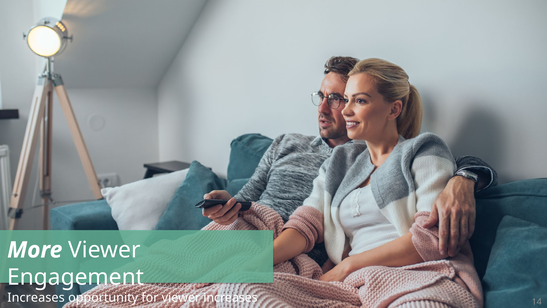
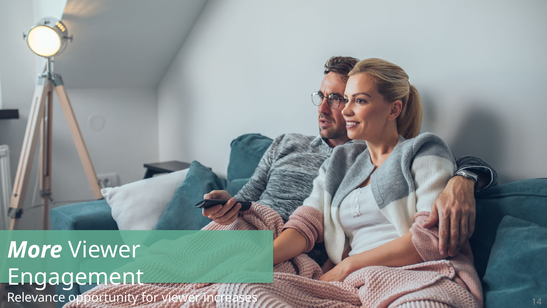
Increases: Increases -> Relevance (36, 298)
